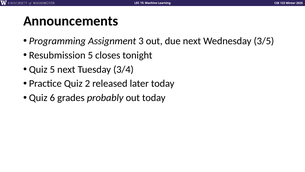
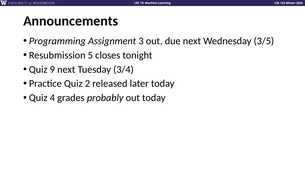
Quiz 5: 5 -> 9 (52, 69)
6: 6 -> 4 (52, 98)
